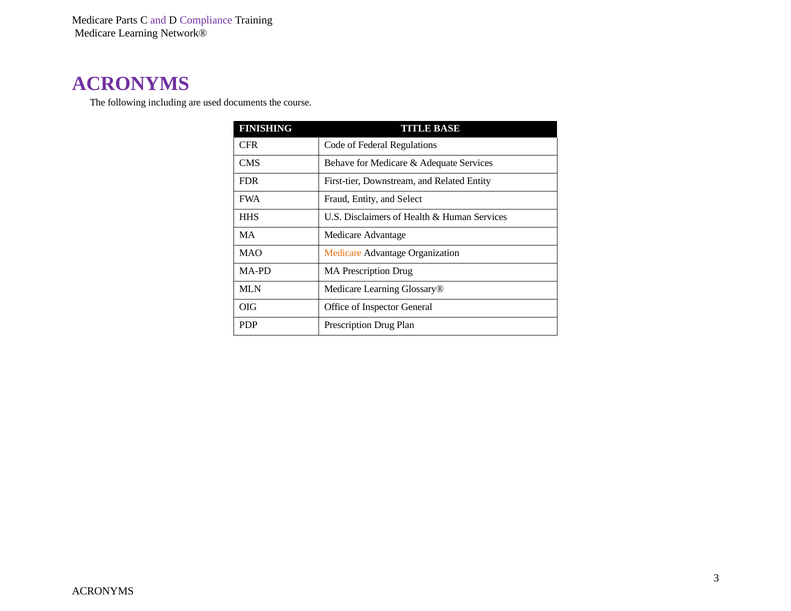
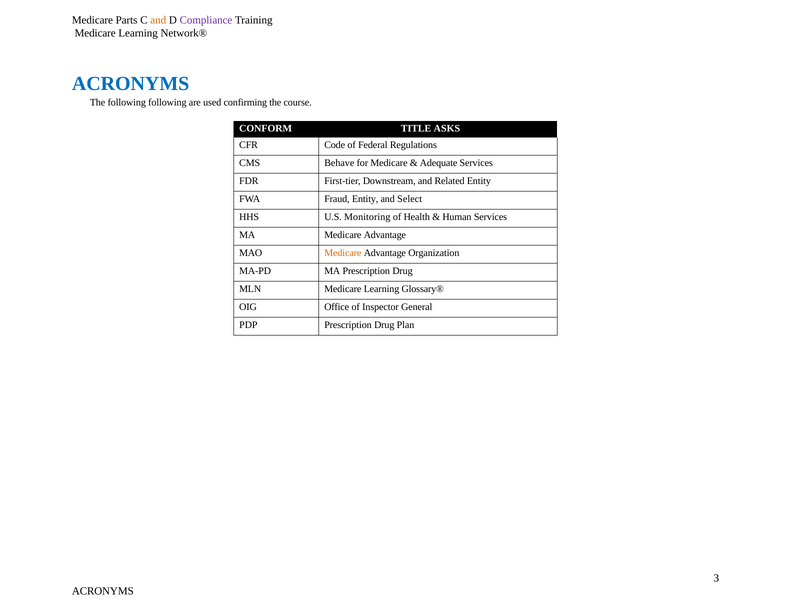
and colour: purple -> orange (158, 20)
ACRONYMS colour: purple -> blue (131, 84)
following including: including -> following (167, 103)
documents: documents -> confirming (245, 103)
FINISHING: FINISHING -> CONFORM (266, 128)
BASE: BASE -> ASKS (447, 128)
Disclaimers: Disclaimers -> Monitoring (367, 217)
